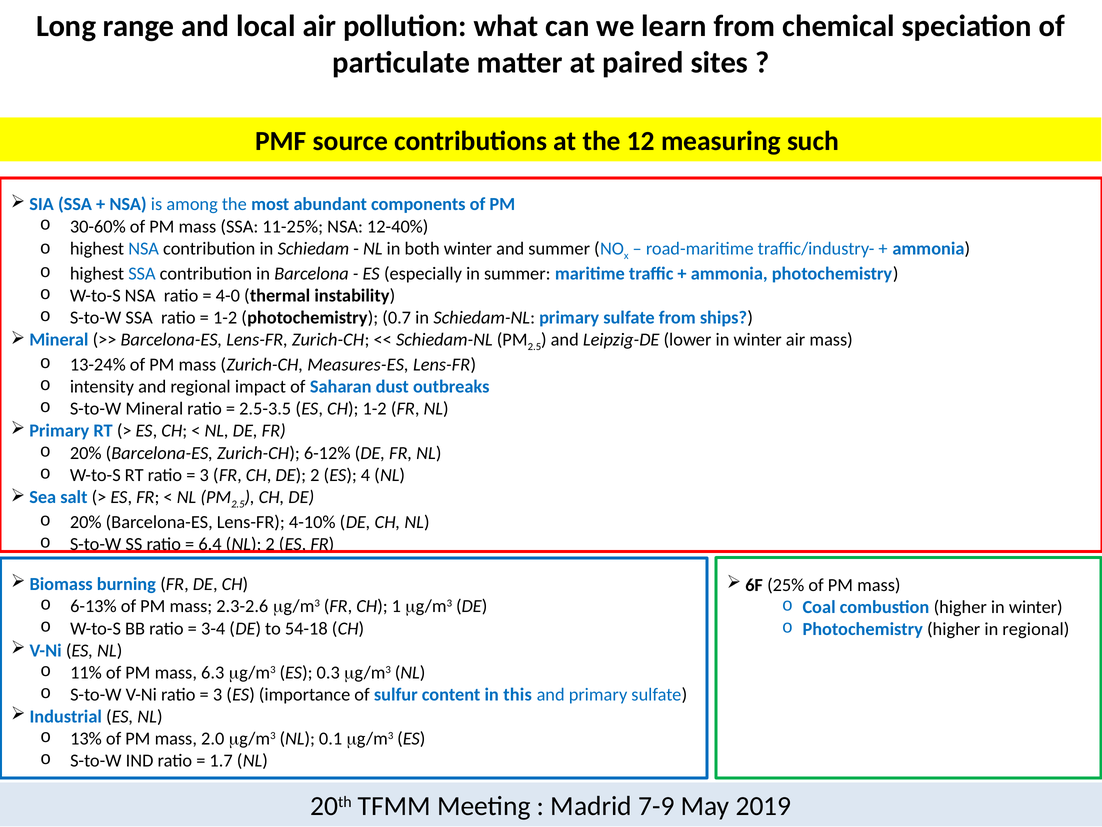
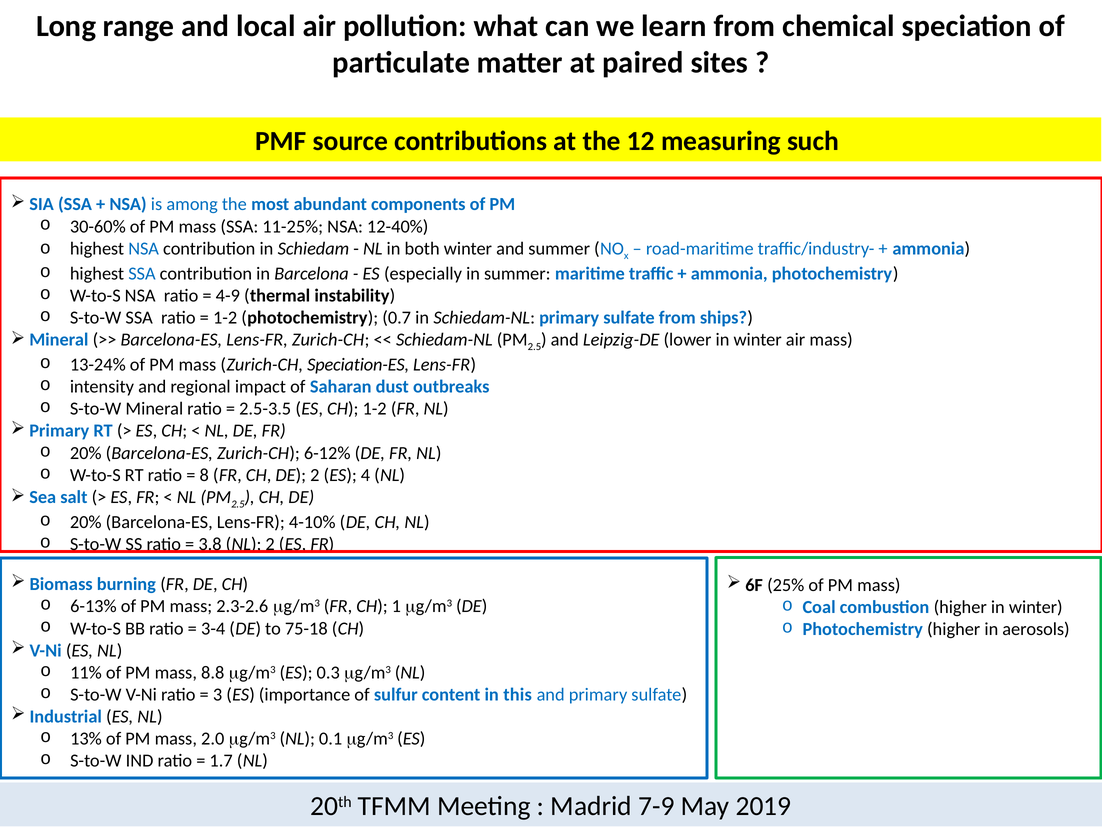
4-0: 4-0 -> 4-9 (228, 295)
Measures-ES: Measures-ES -> Speciation-ES (358, 365)
3: 3 -> 8 (204, 475)
6.4: 6.4 -> 3.8 (210, 544)
54-18: 54-18 -> 75-18 (306, 628)
in regional: regional -> aerosols (1036, 629)
6.3: 6.3 -> 8.8 (213, 672)
